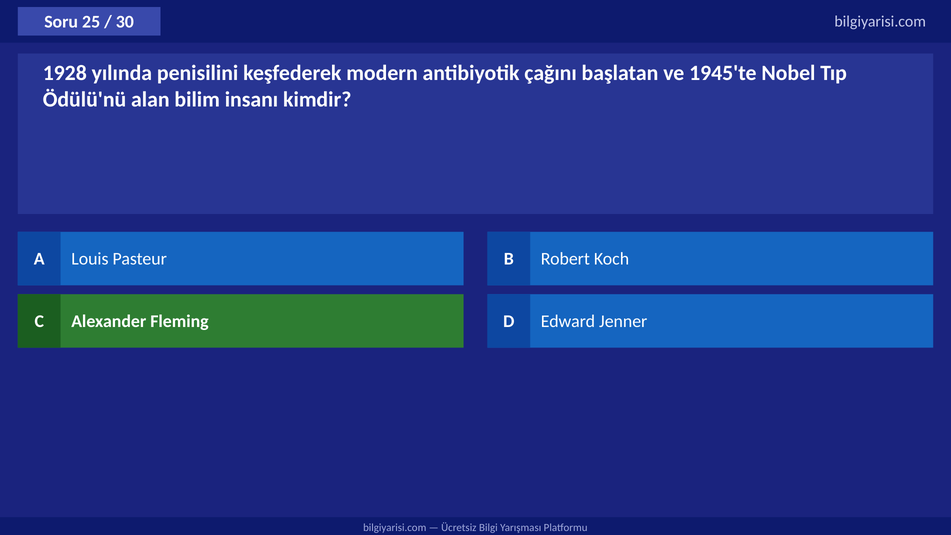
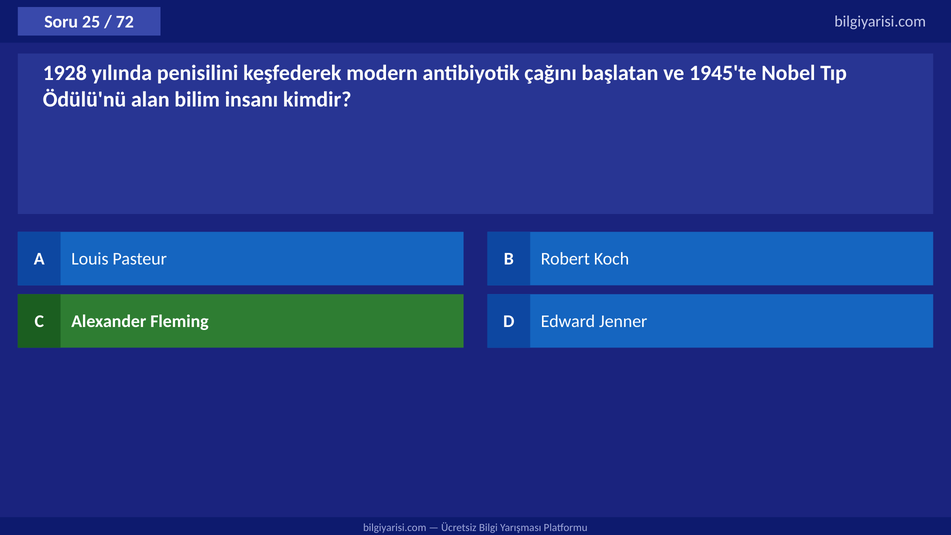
30: 30 -> 72 (125, 22)
